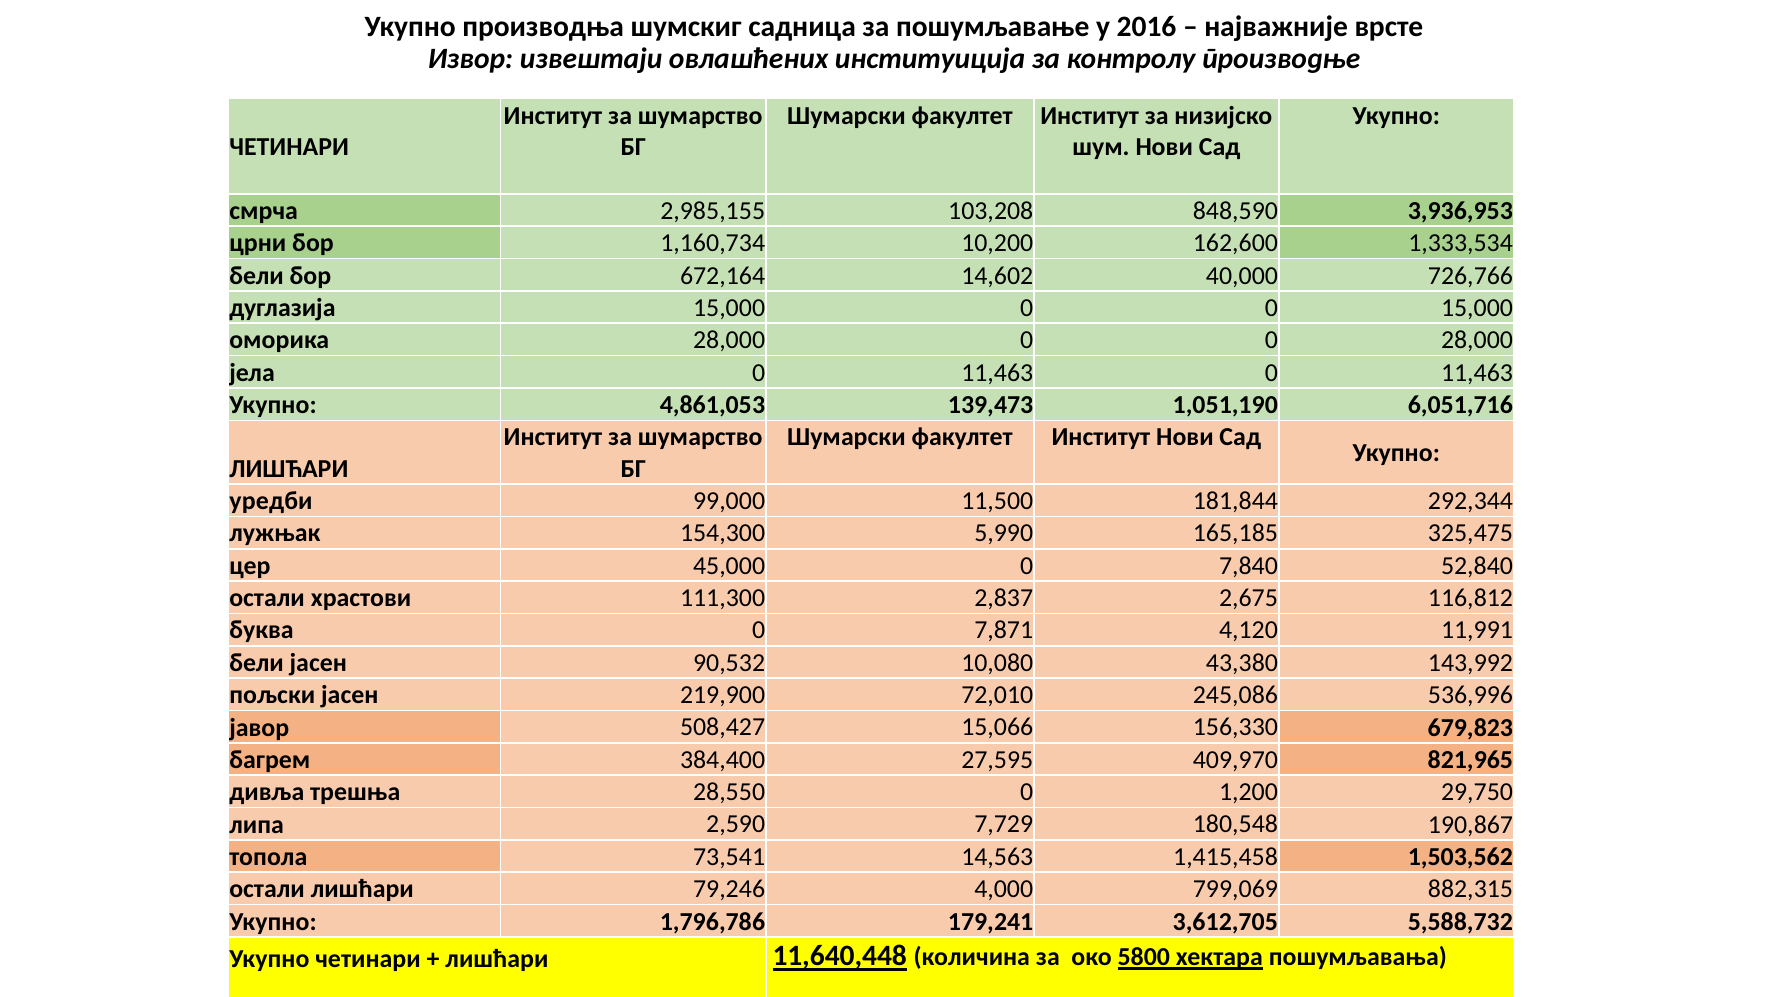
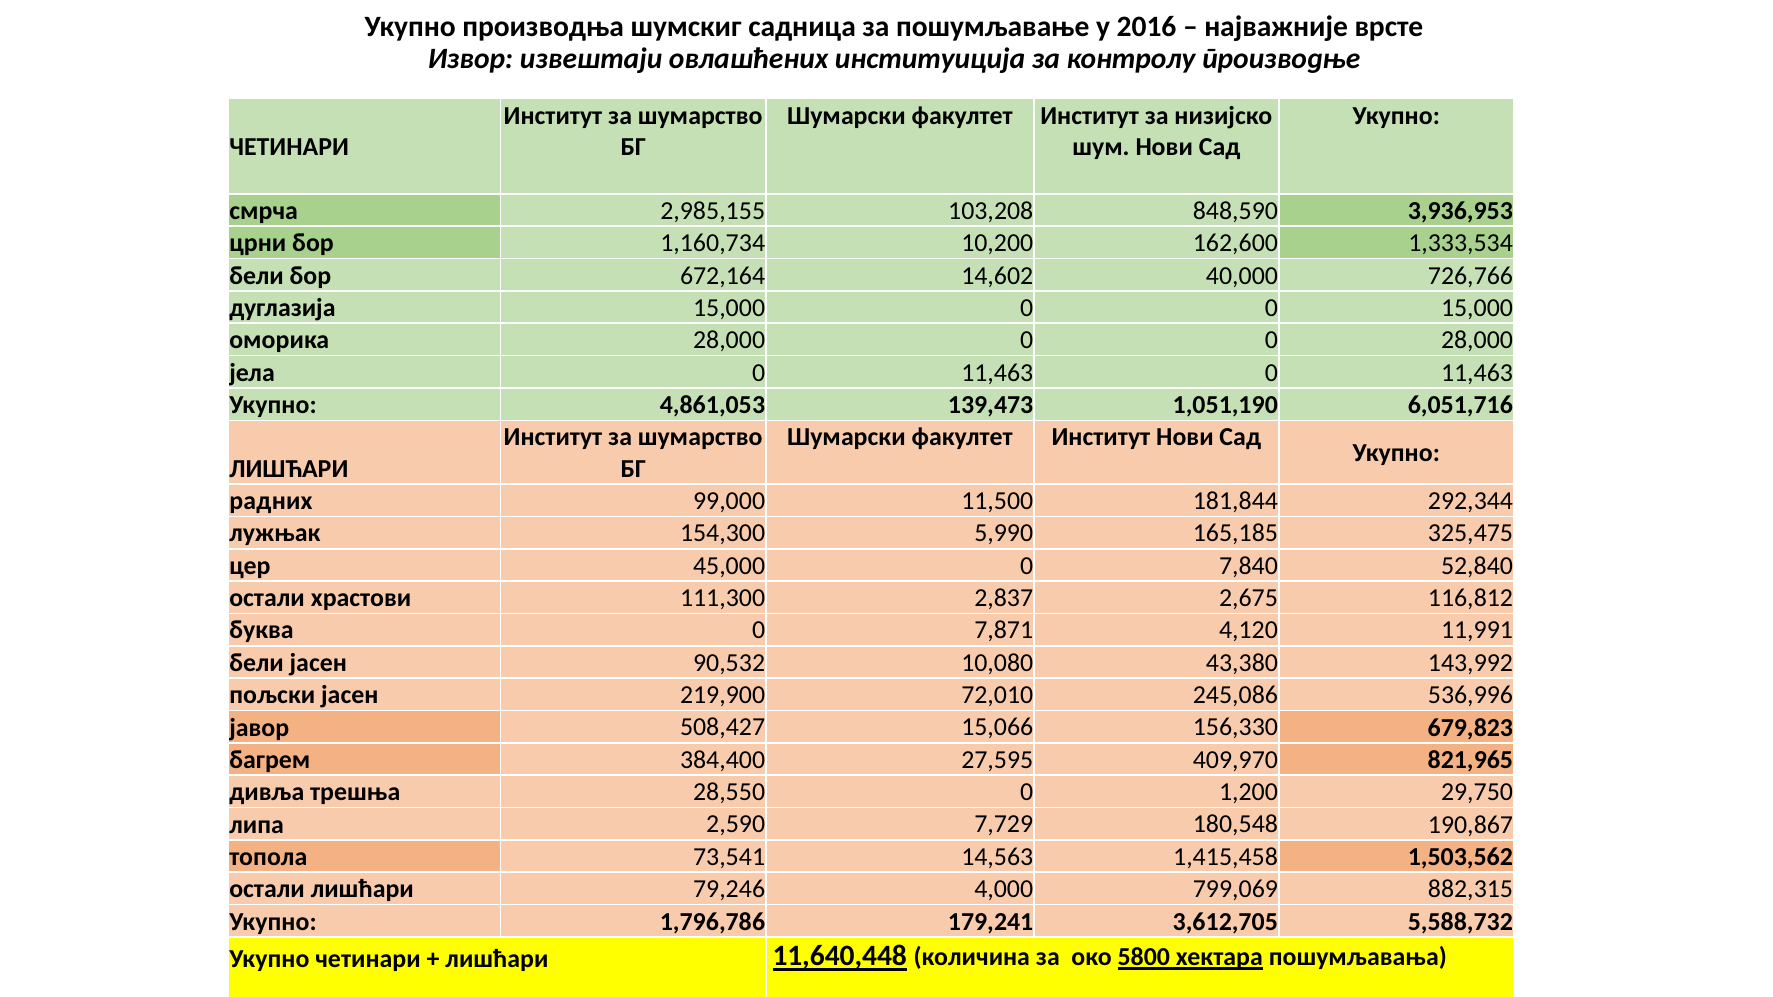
уредби: уредби -> радних (271, 501)
